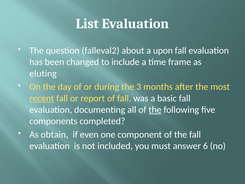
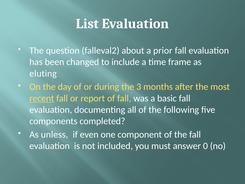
upon: upon -> prior (163, 50)
the underline: present -> none (155, 110)
obtain: obtain -> unless (55, 134)
6: 6 -> 0 (205, 146)
